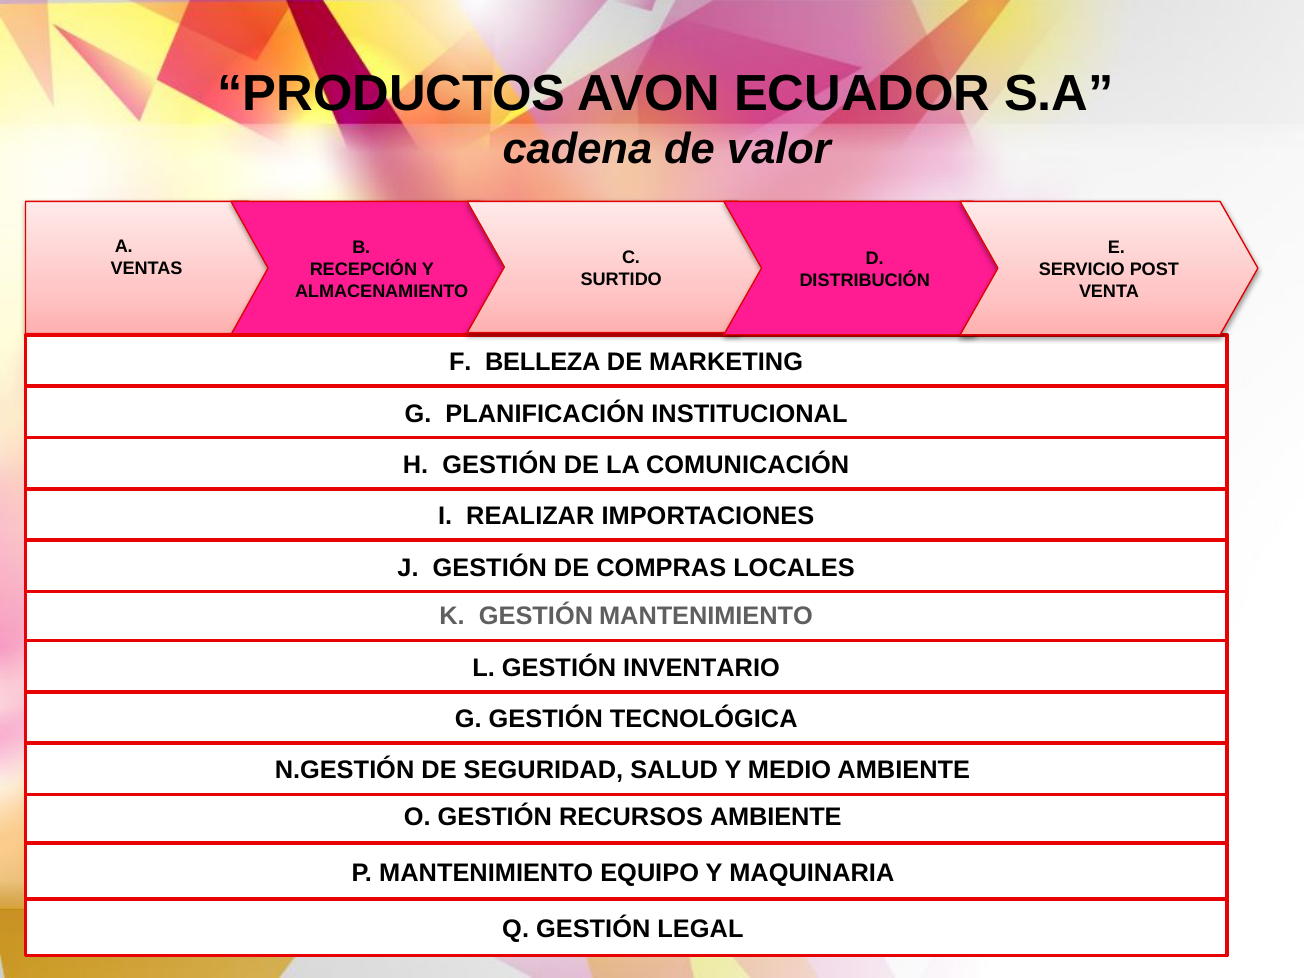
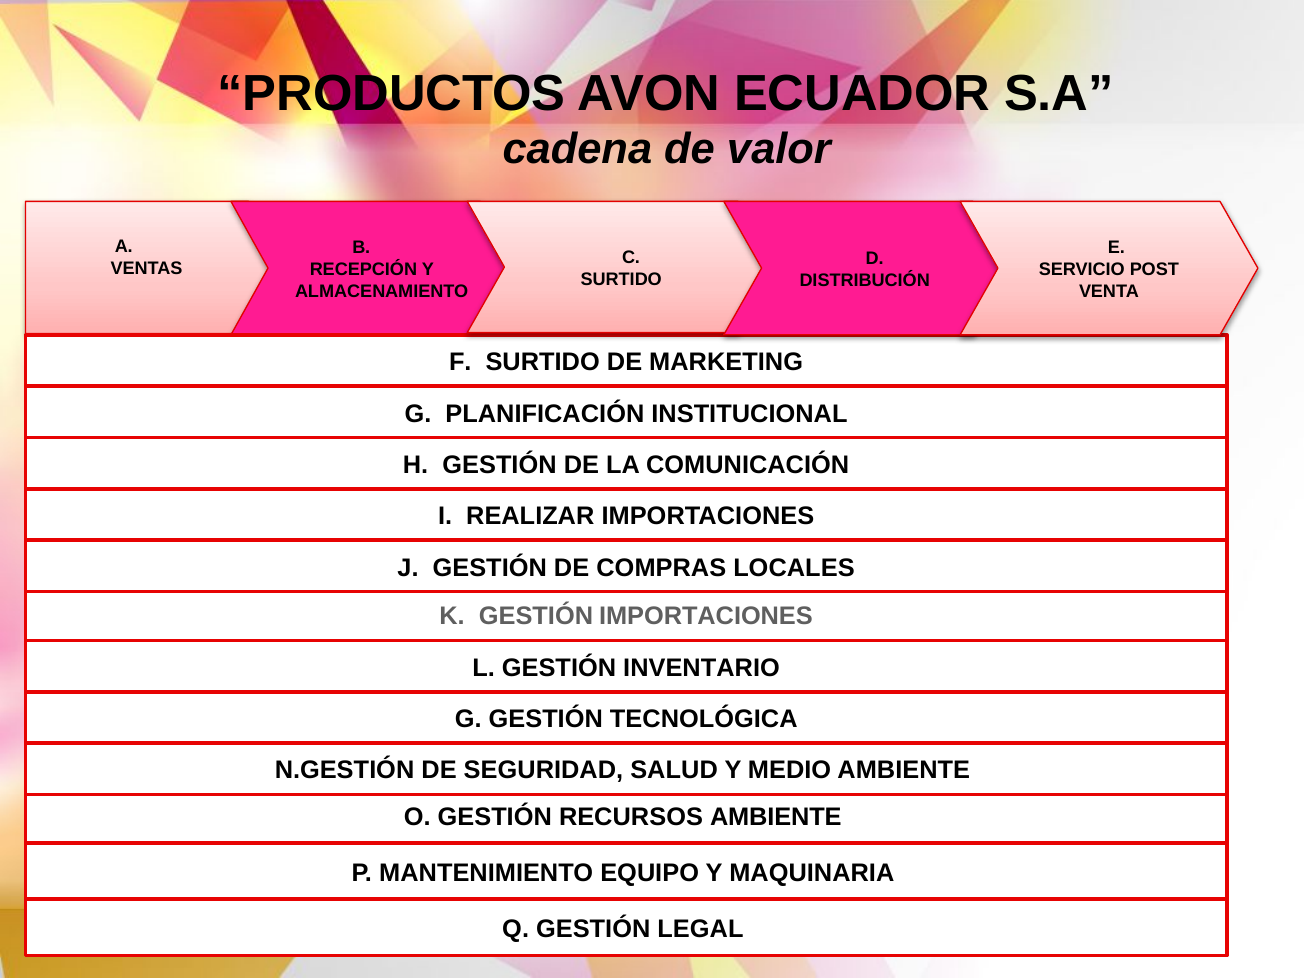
F BELLEZA: BELLEZA -> SURTIDO (543, 362)
GESTIÓN MANTENIMIENTO: MANTENIMIENTO -> IMPORTACIONES (706, 616)
